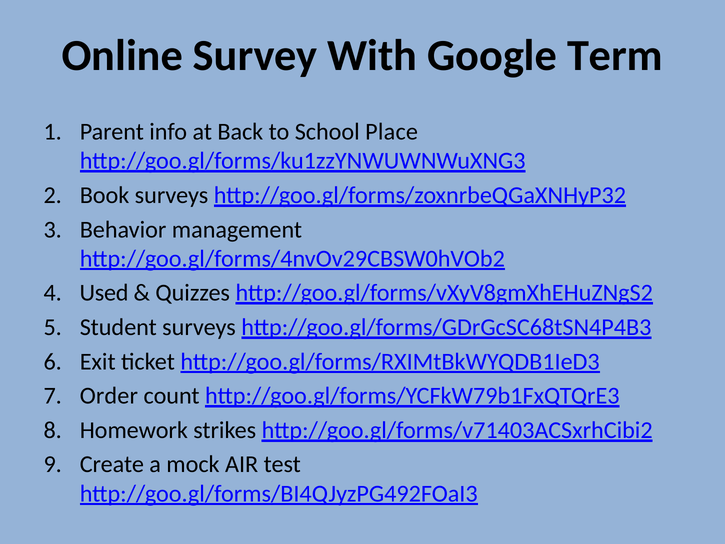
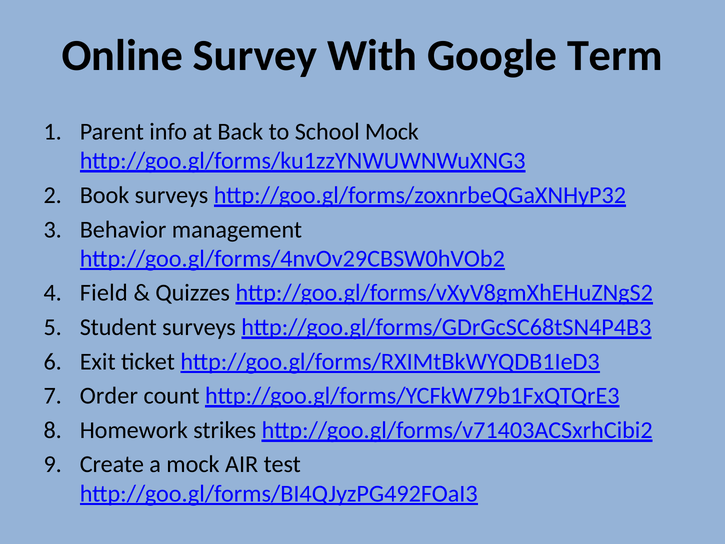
School Place: Place -> Mock (392, 132)
Used: Used -> Field (104, 293)
